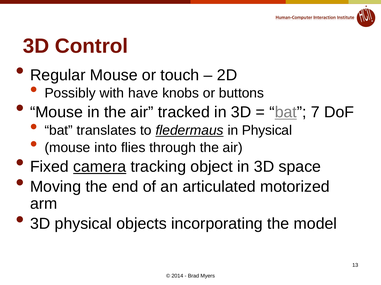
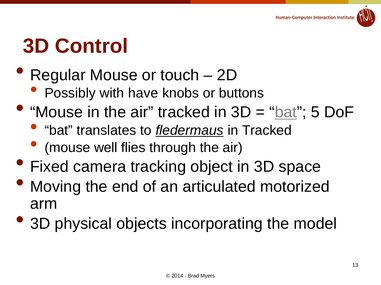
7: 7 -> 5 (315, 113)
in Physical: Physical -> Tracked (267, 131)
into: into -> well (106, 148)
camera underline: present -> none (100, 167)
